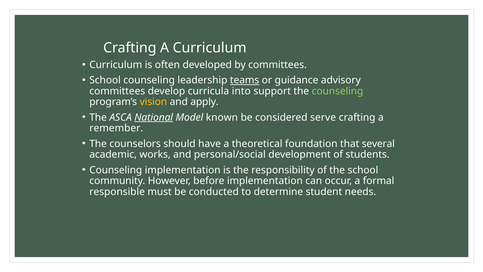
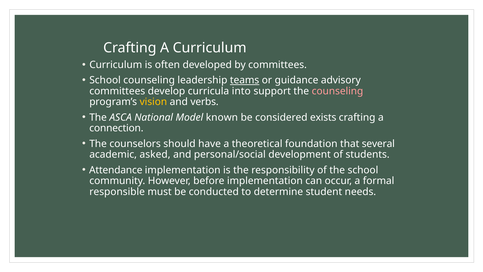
counseling colour: light green -> pink (337, 91)
apply: apply -> verbs (205, 102)
National underline: present -> none (154, 117)
serve: serve -> exists (323, 117)
remember: remember -> connection (116, 128)
works: works -> asked (155, 154)
Counseling: Counseling -> Attendance (116, 170)
